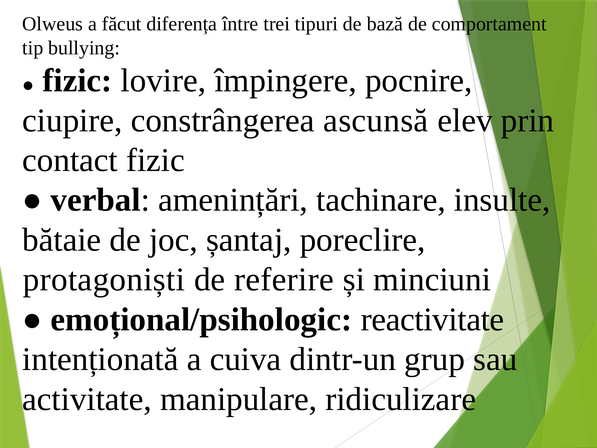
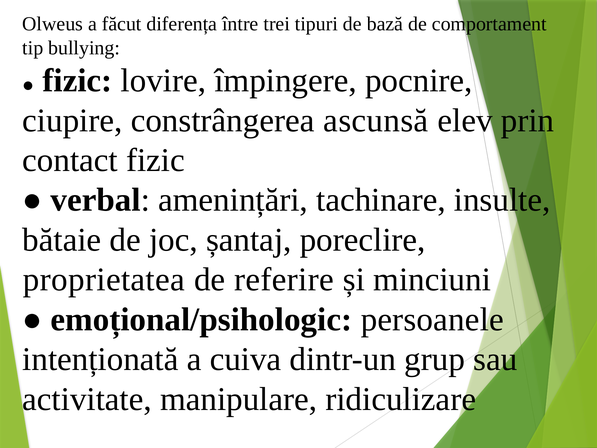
protagoniști: protagoniști -> proprietatea (104, 280)
reactivitate: reactivitate -> persoanele (432, 319)
